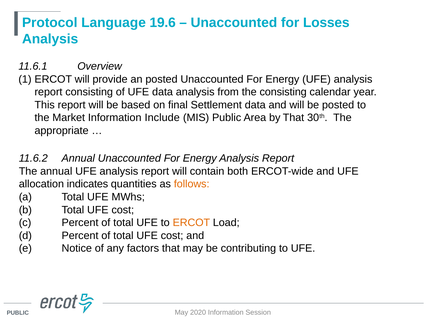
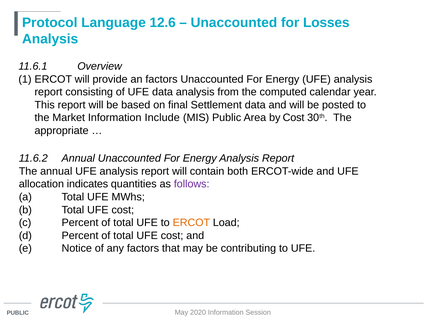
19.6: 19.6 -> 12.6 (163, 23)
an posted: posted -> factors (161, 79)
the consisting: consisting -> computed (283, 92)
by That: That -> Cost (294, 118)
follows colour: orange -> purple (192, 184)
